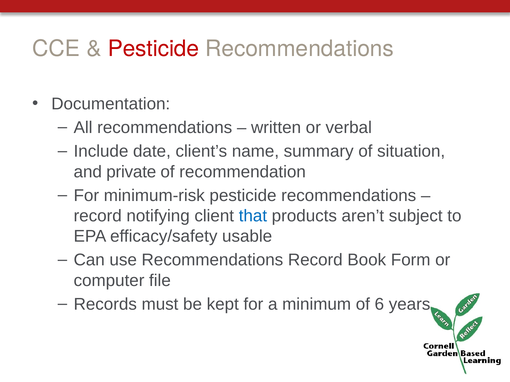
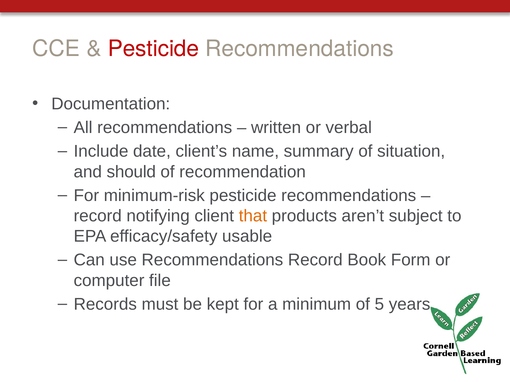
private: private -> should (131, 172)
that colour: blue -> orange (253, 216)
6: 6 -> 5 (379, 305)
